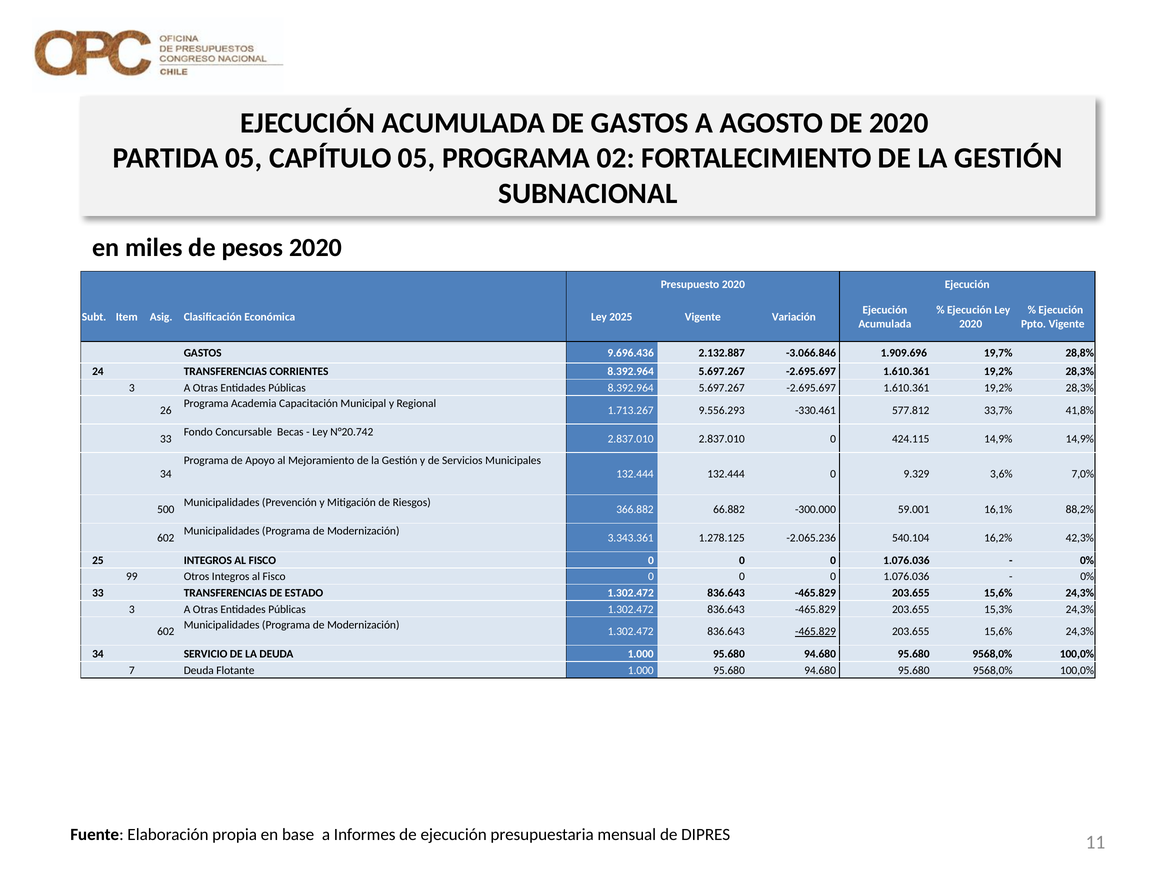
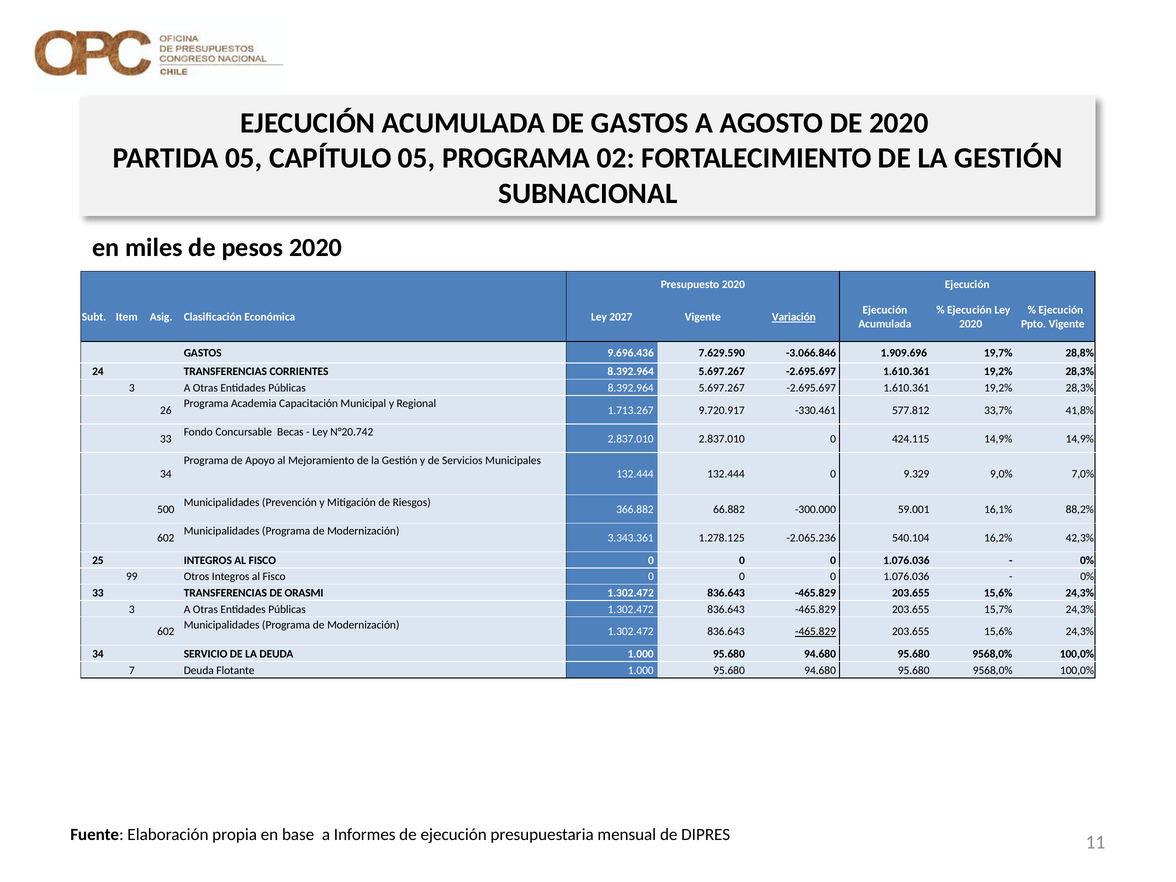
2025: 2025 -> 2027 (621, 317)
Variación underline: none -> present (794, 317)
2.132.887: 2.132.887 -> 7.629.590 (722, 353)
9.556.293: 9.556.293 -> 9.720.917 (722, 410)
3,6%: 3,6% -> 9,0% (1001, 474)
ESTADO: ESTADO -> ORASMI (304, 593)
15,3%: 15,3% -> 15,7% (998, 609)
